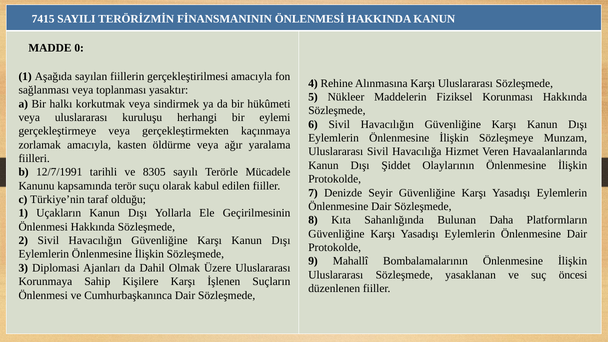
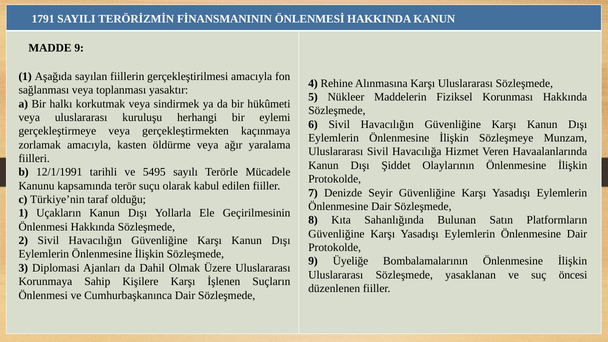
7415: 7415 -> 1791 (43, 19)
MADDE 0: 0 -> 9 (79, 48)
12/7/1991: 12/7/1991 -> 12/1/1991 (59, 172)
8305: 8305 -> 5495 (154, 172)
Daha: Daha -> Satın (501, 220)
Mahallî: Mahallî -> Üyeliğe (351, 261)
